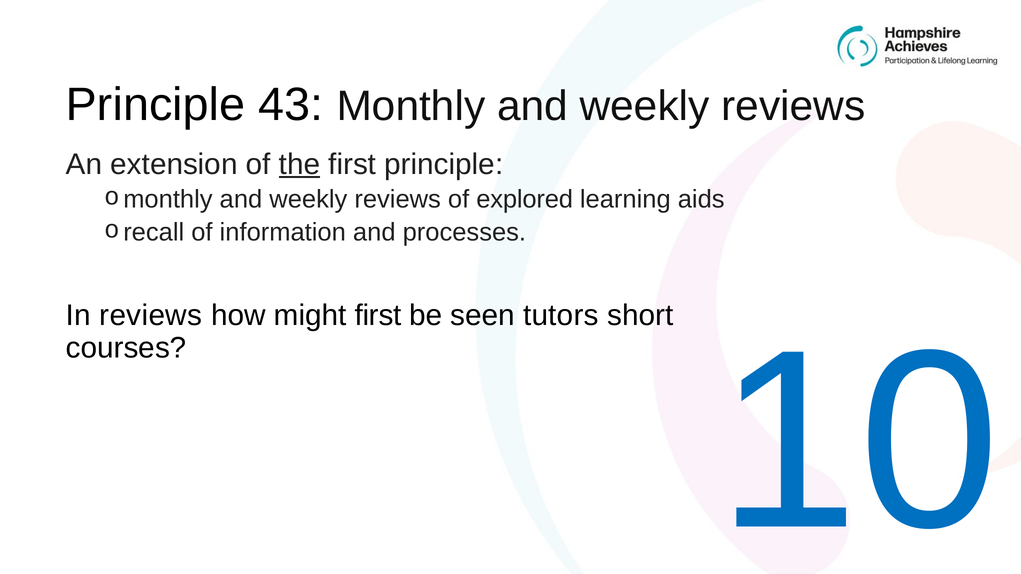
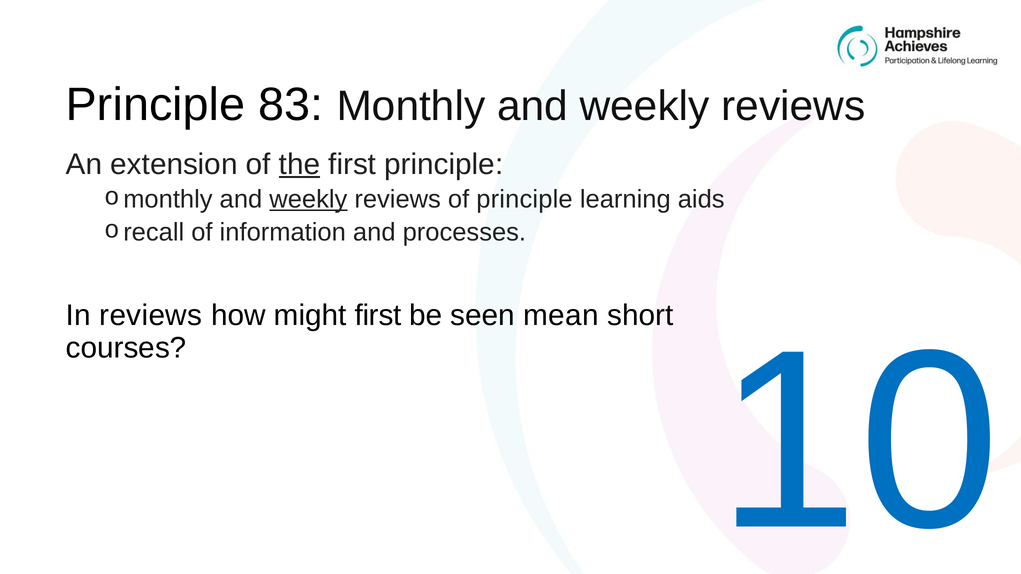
43: 43 -> 83 (291, 105)
weekly underline: none -> present (308, 200)
of explored: explored -> principle (524, 200)
tutors: tutors -> mean (561, 316)
